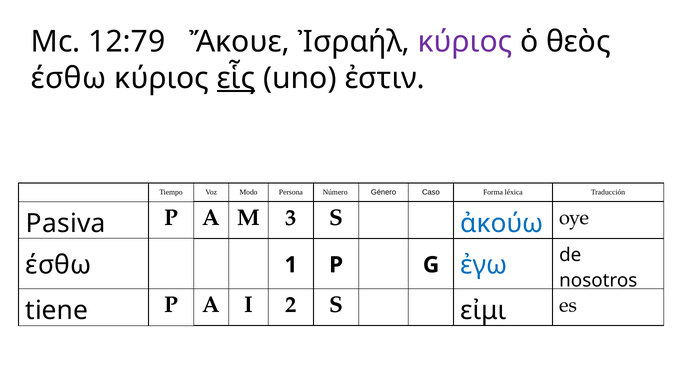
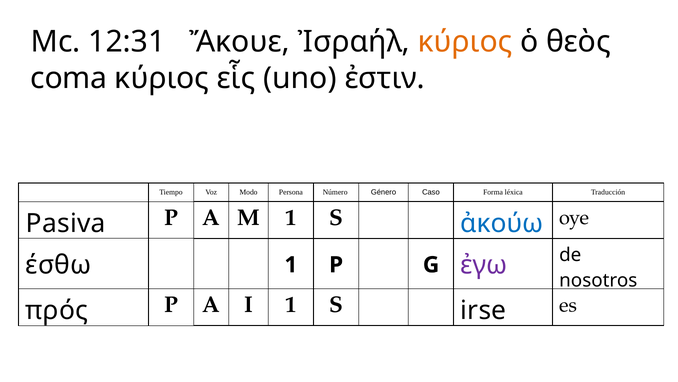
12:79: 12:79 -> 12:31 (127, 42)
κύριος colour: purple -> orange (465, 42)
έσθω: έσθω -> coma (69, 78)
εἷς underline: present -> none (236, 78)
M 3: 3 -> 1 (291, 217)
ἐγω colour: blue -> purple (484, 265)
tiene: tiene -> πρός (57, 310)
I 2: 2 -> 1 (291, 304)
εἰμι: εἰμι -> irse (483, 310)
